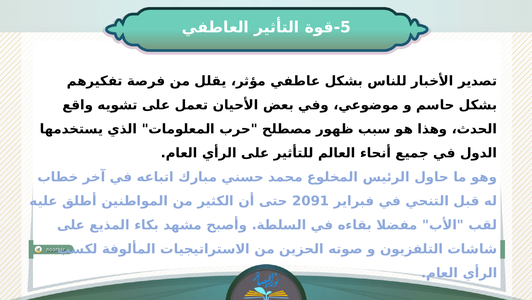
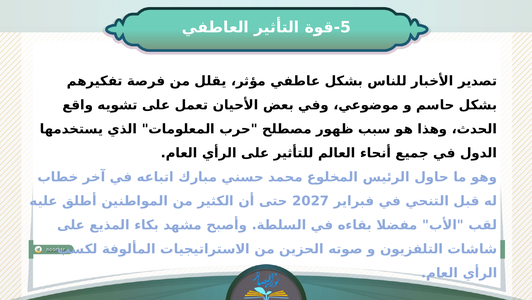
2091: 2091 -> 2027 (311, 200)
